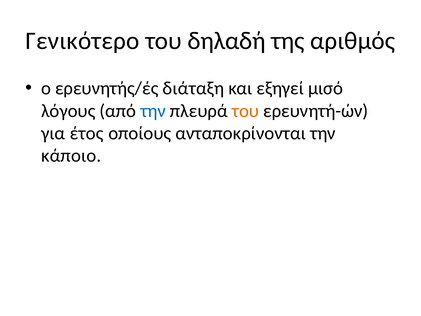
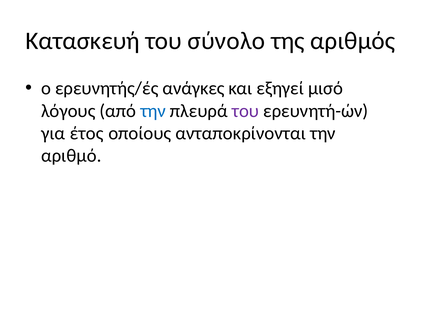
Γενικότερο: Γενικότερο -> Κατασκευή (83, 41)
δηλαδή: δηλαδή -> σύνολο (226, 41)
διάταξη: διάταξη -> ανάγκες (194, 88)
του colour: orange -> purple (246, 111)
κάποιο: κάποιο -> αριθμό (71, 156)
